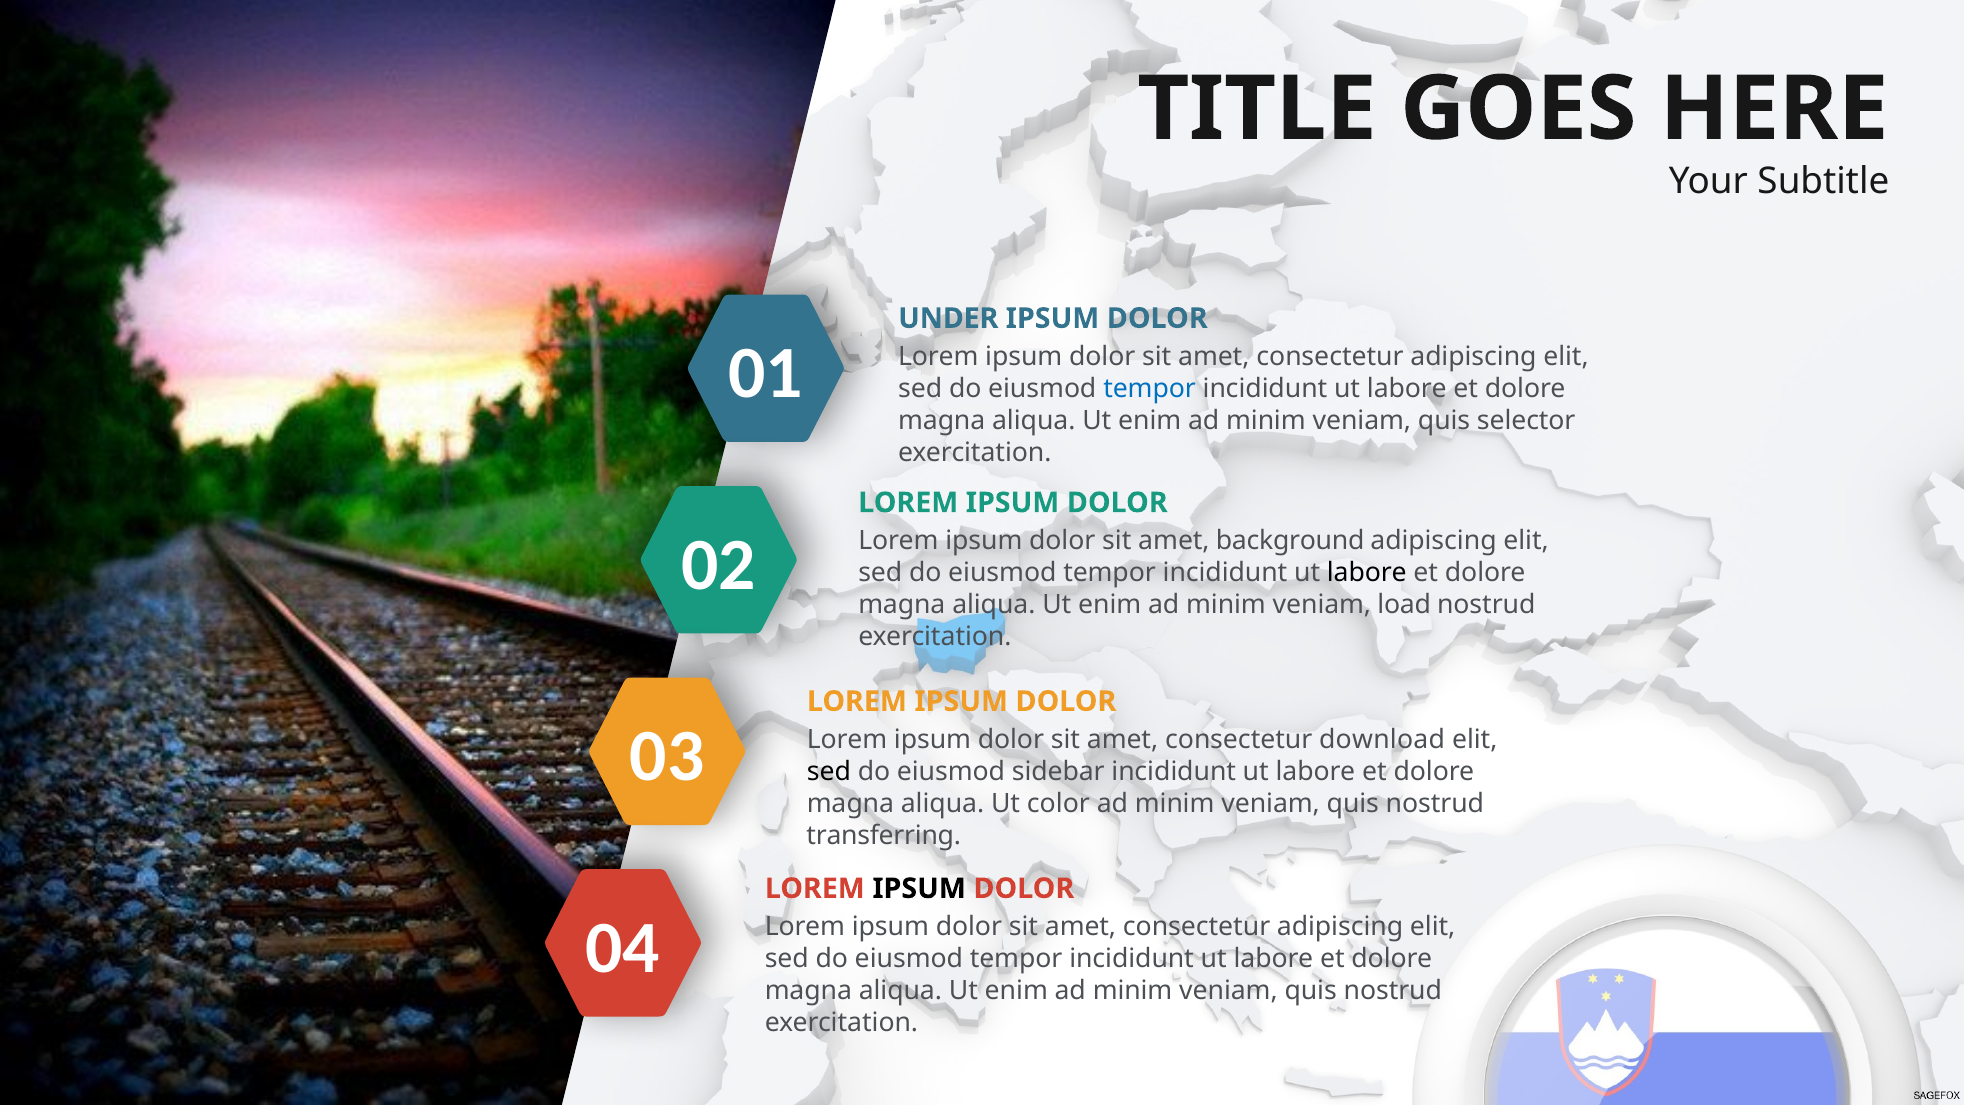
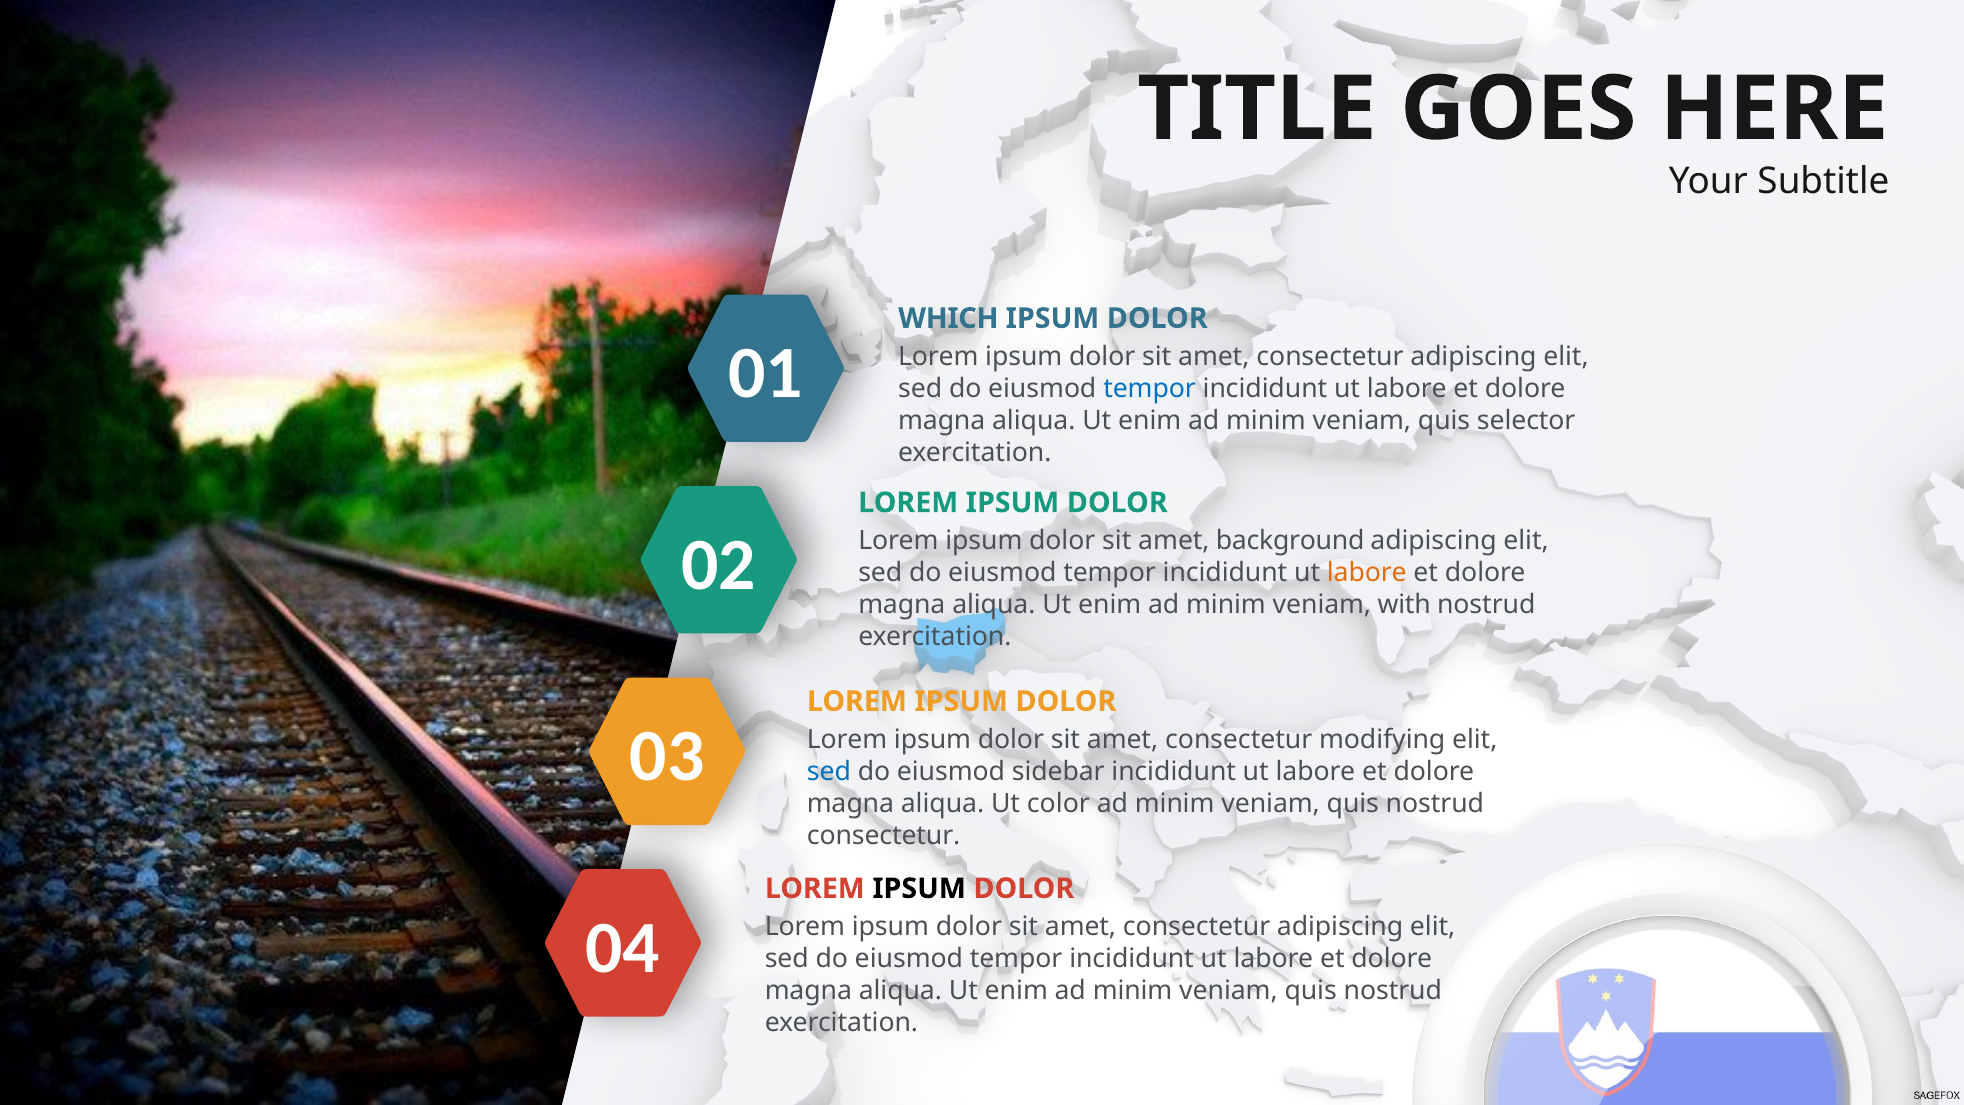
UNDER: UNDER -> WHICH (948, 318)
labore colour: black -> orange (1367, 573)
load: load -> with (1404, 605)
download: download -> modifying (1382, 740)
sed colour: black -> blue (829, 772)
transferring: transferring -> consectetur (884, 836)
